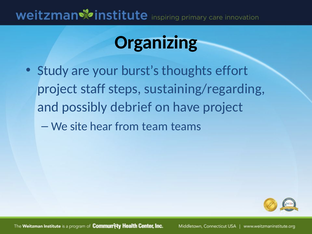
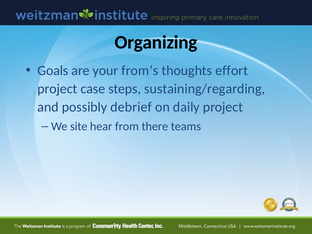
Study: Study -> Goals (53, 70)
burst’s: burst’s -> from’s (140, 70)
staff: staff -> case (93, 89)
have: have -> daily (186, 107)
team: team -> there (155, 126)
